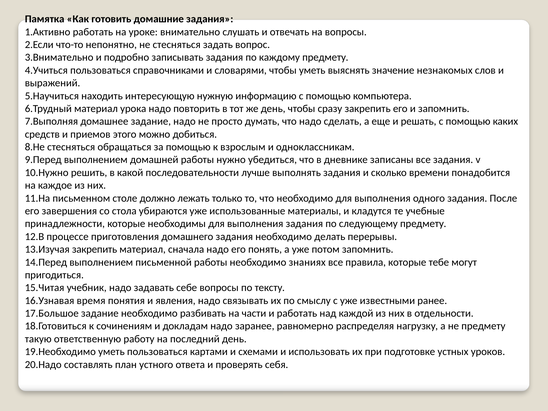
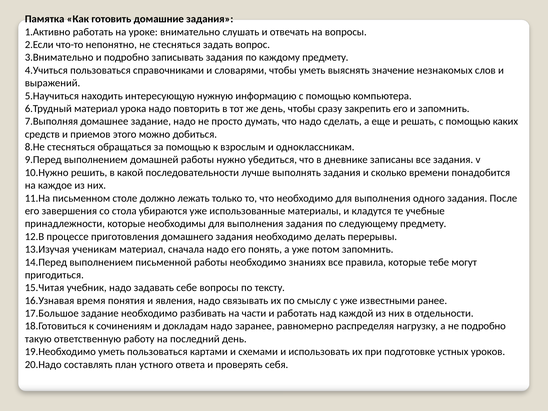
закрепить: закрепить -> ученикам (94, 249)
не предмету: предмету -> подробно (483, 326)
